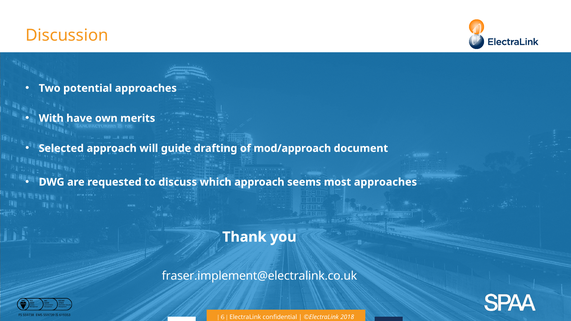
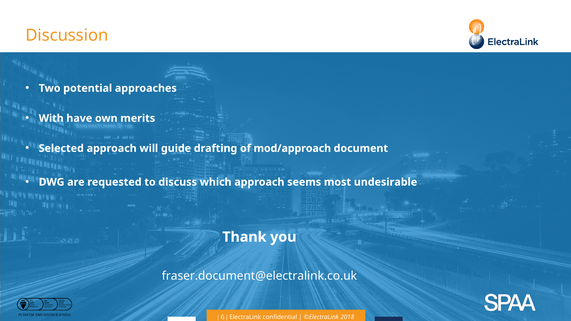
most approaches: approaches -> undesirable (386, 182)
fraser.implement@electralink.co.uk: fraser.implement@electralink.co.uk -> fraser.document@electralink.co.uk (259, 276)
